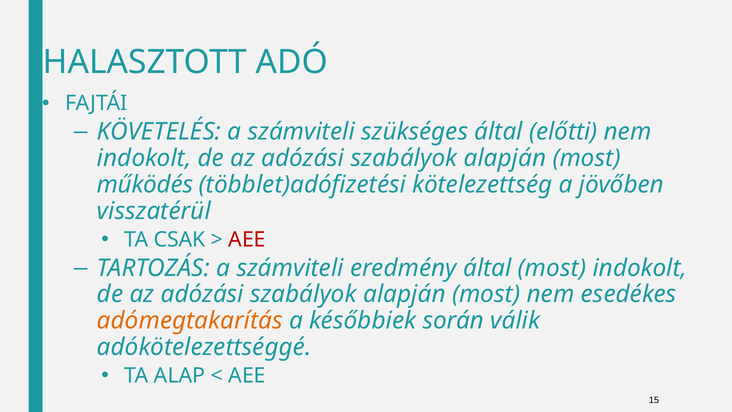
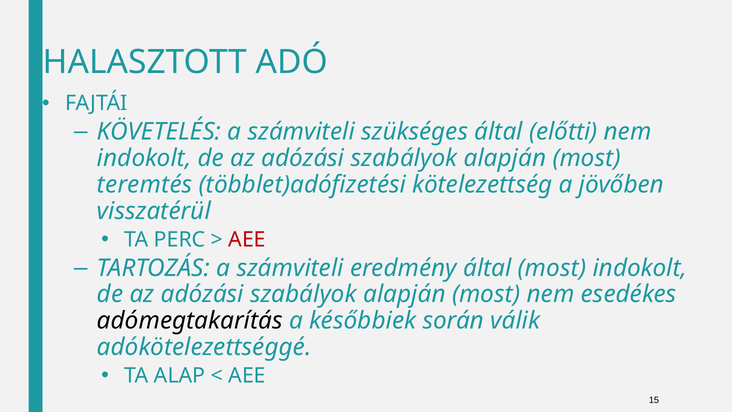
működés: működés -> teremtés (145, 184)
CSAK: CSAK -> PERC (180, 239)
adómegtakarítás colour: orange -> black (190, 321)
